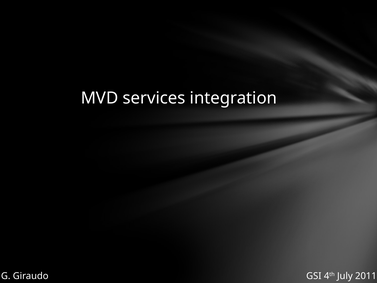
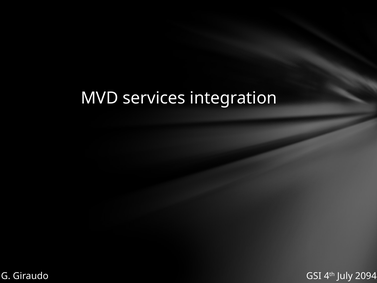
2011: 2011 -> 2094 (366, 276)
